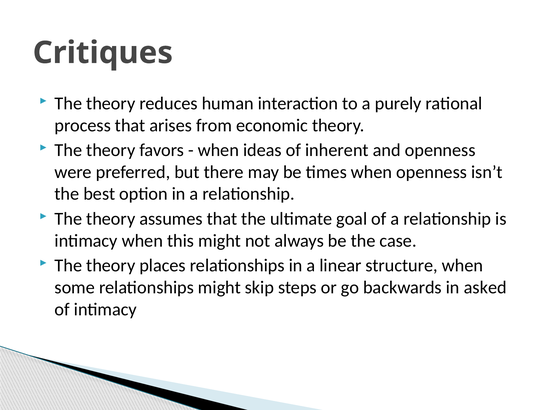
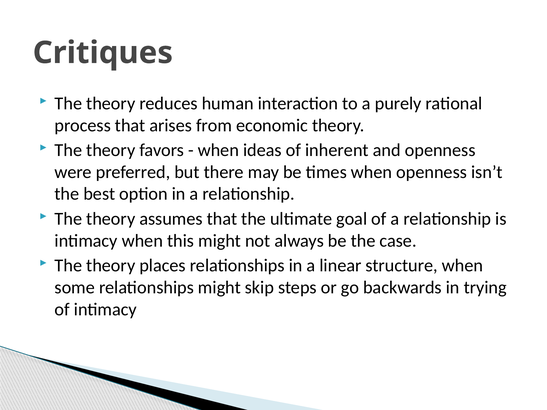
asked: asked -> trying (485, 288)
